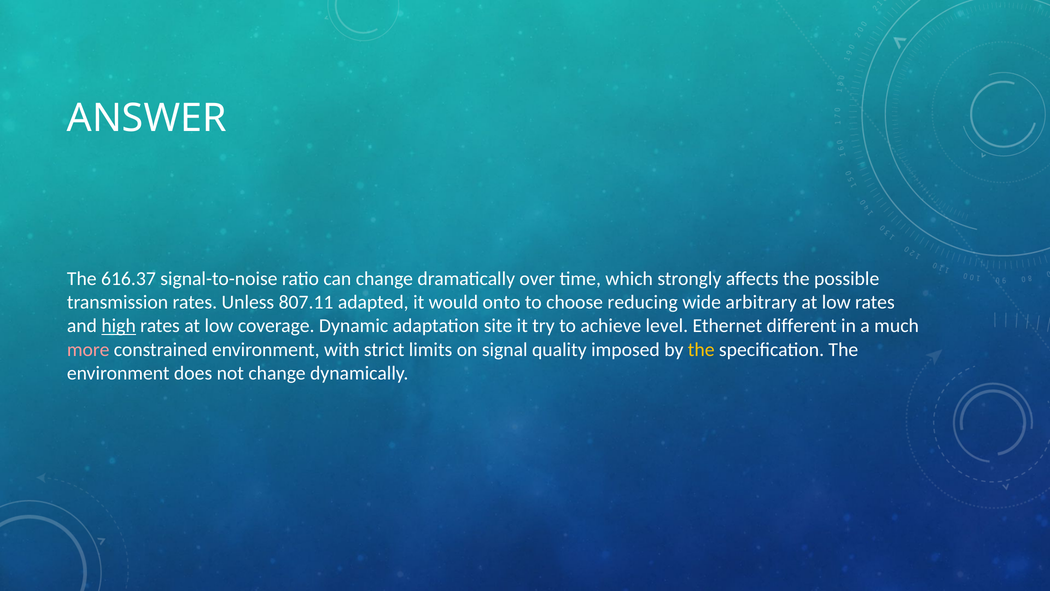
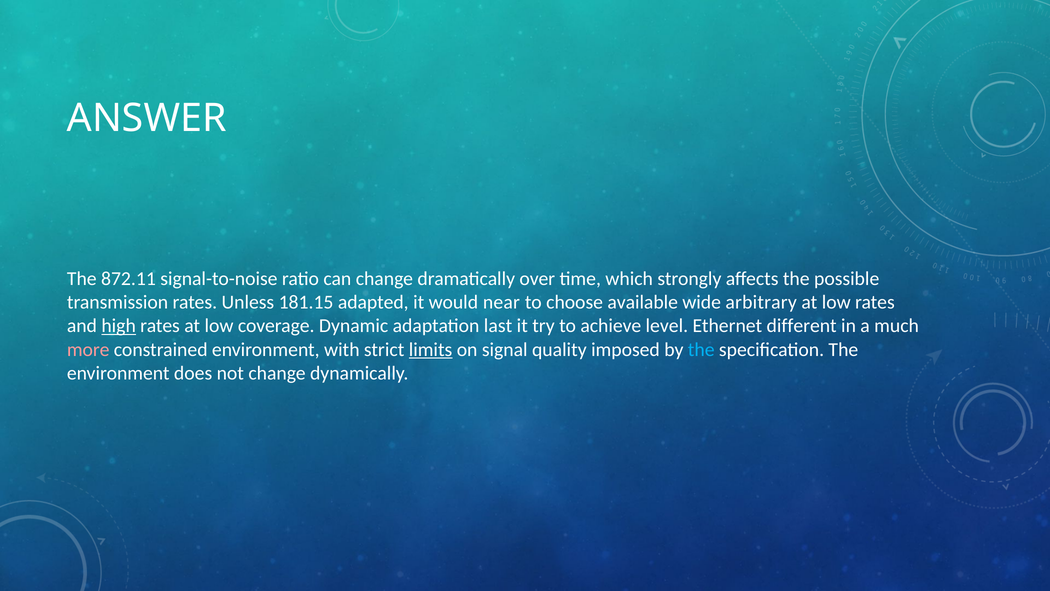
616.37: 616.37 -> 872.11 (128, 278)
807.11: 807.11 -> 181.15 (306, 302)
onto: onto -> near (501, 302)
reducing: reducing -> available (643, 302)
site: site -> last (498, 326)
limits underline: none -> present (431, 349)
the colour: yellow -> light blue (701, 349)
